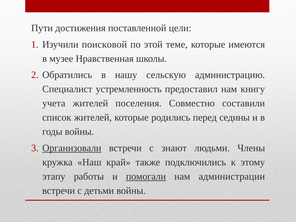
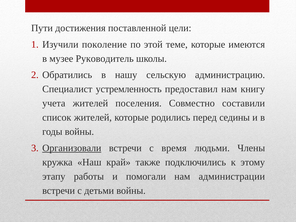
поисковой: поисковой -> поколение (104, 44)
Нравственная: Нравственная -> Руководитель (105, 59)
знают: знают -> время (174, 148)
помогали underline: present -> none (146, 176)
